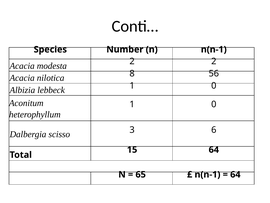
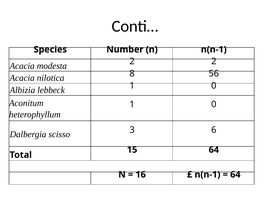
65: 65 -> 16 (141, 174)
